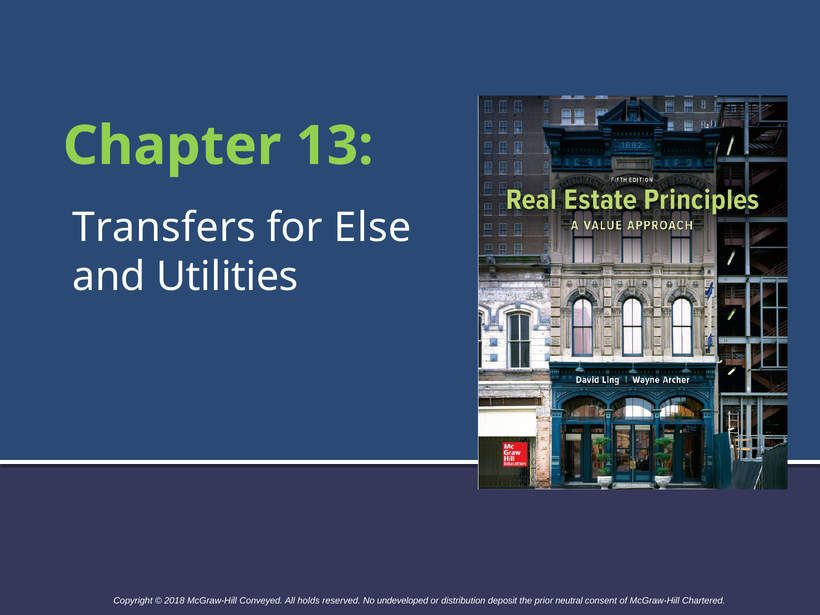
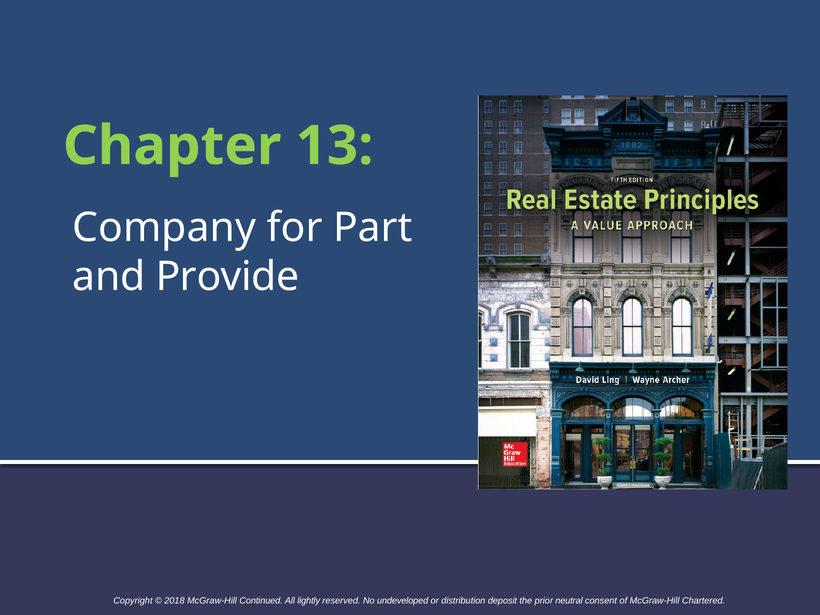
Transfers: Transfers -> Company (164, 228)
Else: Else -> Part (373, 228)
Utilities: Utilities -> Provide (228, 277)
Conveyed: Conveyed -> Continued (261, 601)
holds: holds -> lightly (309, 601)
